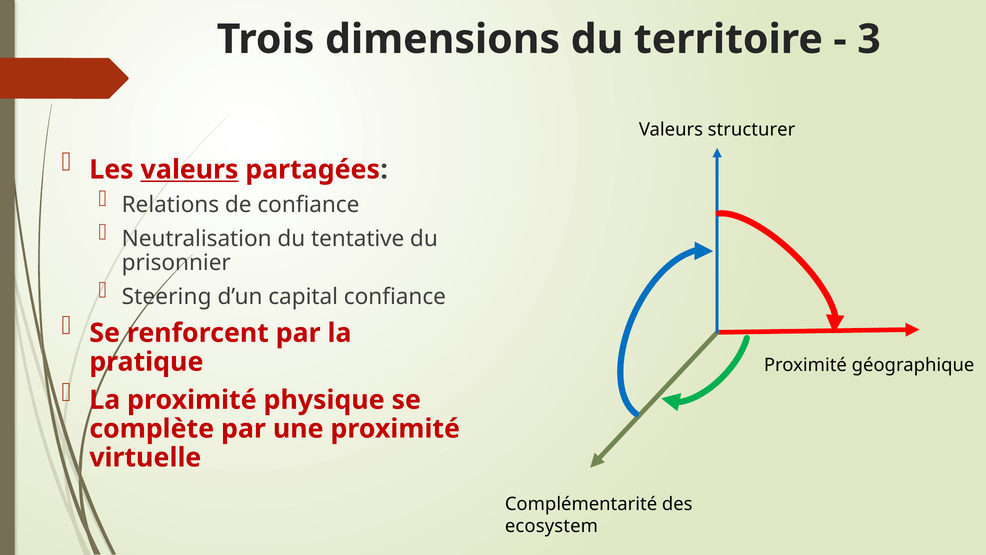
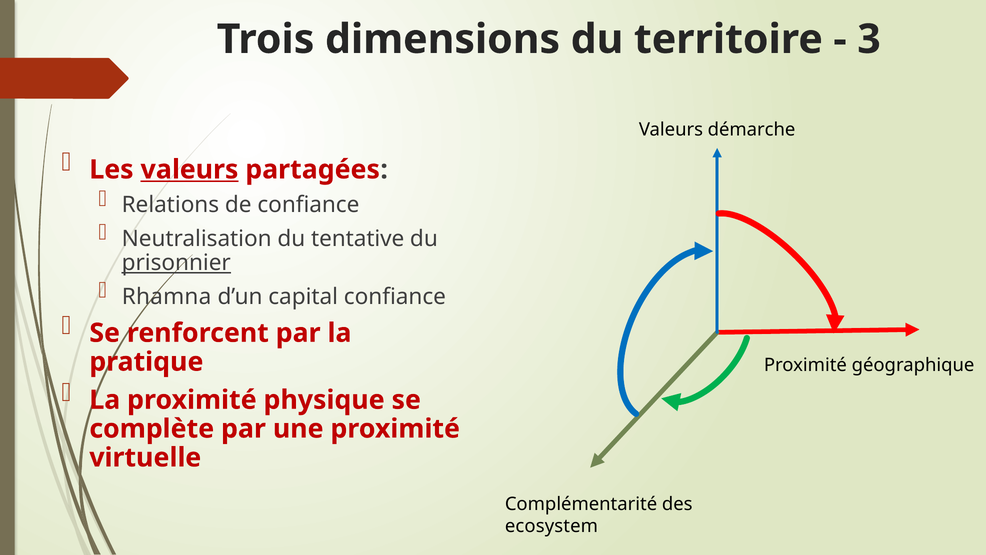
structurer: structurer -> démarche (752, 130)
prisonnier underline: none -> present (176, 263)
Steering: Steering -> Rhamna (167, 296)
